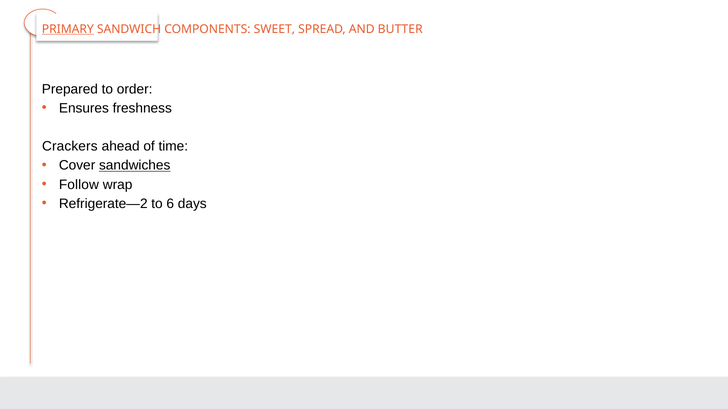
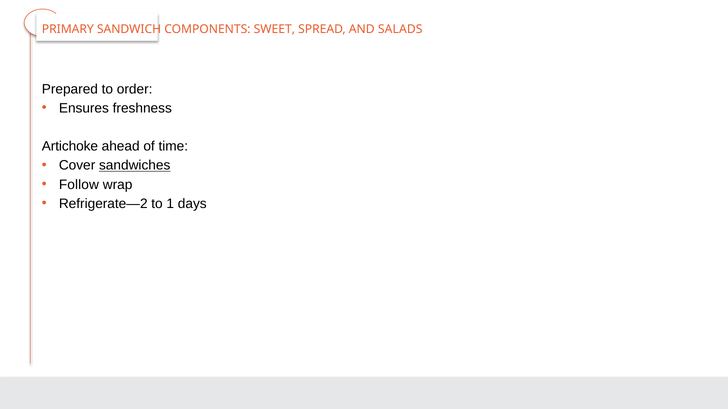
PRIMARY underline: present -> none (68, 29)
BUTTER: BUTTER -> SALADS (400, 29)
Crackers: Crackers -> Artichoke (70, 147)
6: 6 -> 1 (170, 204)
